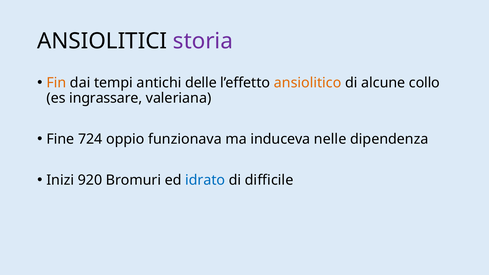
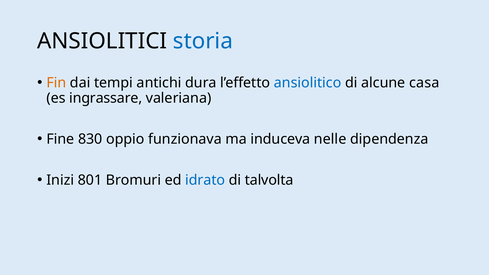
storia colour: purple -> blue (203, 41)
delle: delle -> dura (201, 83)
ansiolitico colour: orange -> blue (308, 83)
collo: collo -> casa (424, 83)
724: 724 -> 830 (90, 139)
920: 920 -> 801 (90, 180)
difficile: difficile -> talvolta (269, 180)
